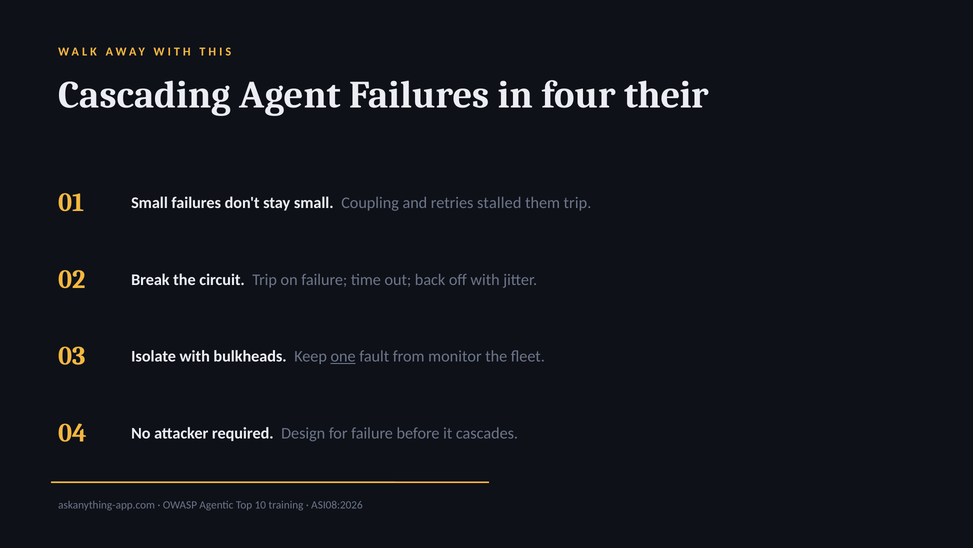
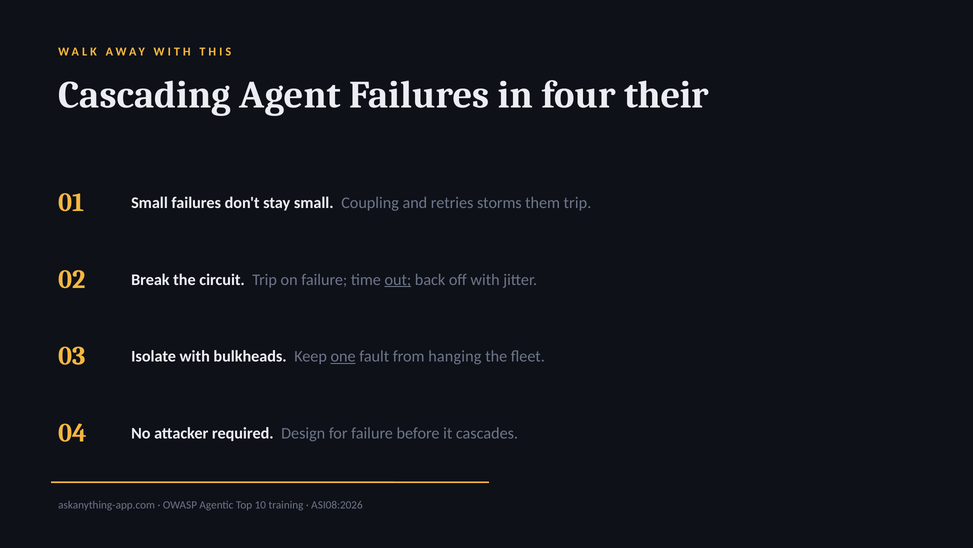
stalled: stalled -> storms (499, 203)
out underline: none -> present (398, 279)
monitor: monitor -> hanging (455, 356)
